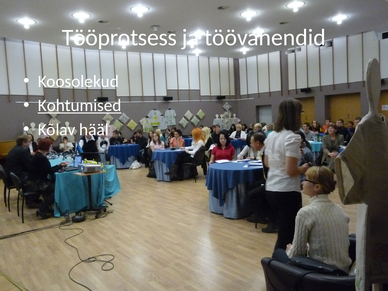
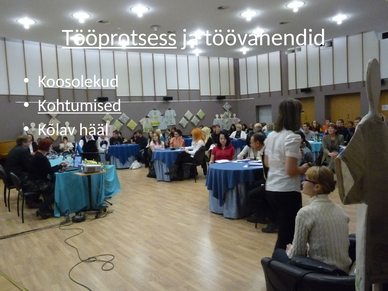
Tööprotsess underline: none -> present (119, 38)
